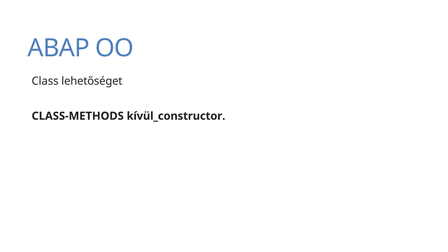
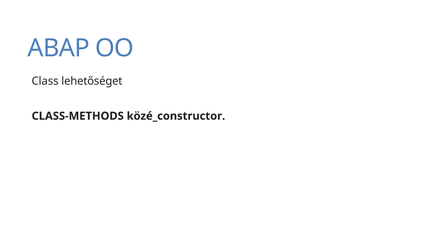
kívül_constructor: kívül_constructor -> közé_constructor (176, 116)
